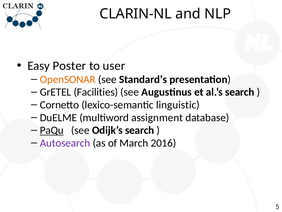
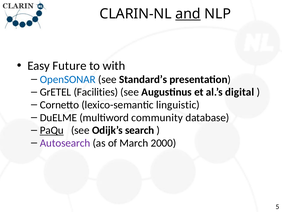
and underline: none -> present (188, 14)
Poster: Poster -> Future (70, 66)
user: user -> with (114, 66)
OpenSONAR colour: orange -> blue (68, 79)
al.’s search: search -> digital (240, 92)
assignment: assignment -> community (157, 117)
2016: 2016 -> 2000 (163, 143)
